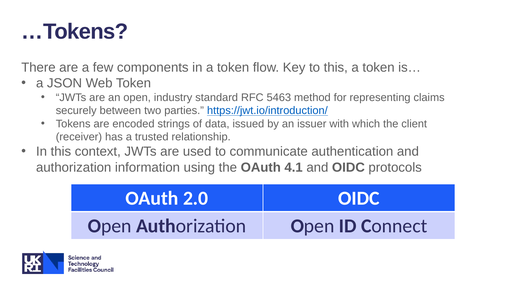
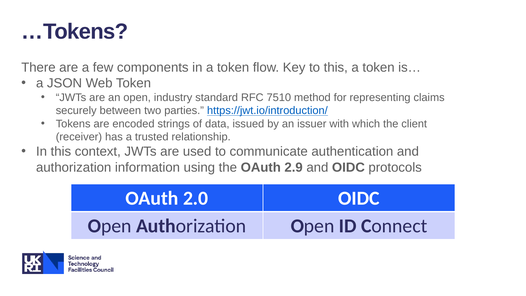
5463: 5463 -> 7510 (279, 97)
4.1: 4.1 -> 2.9 (294, 167)
